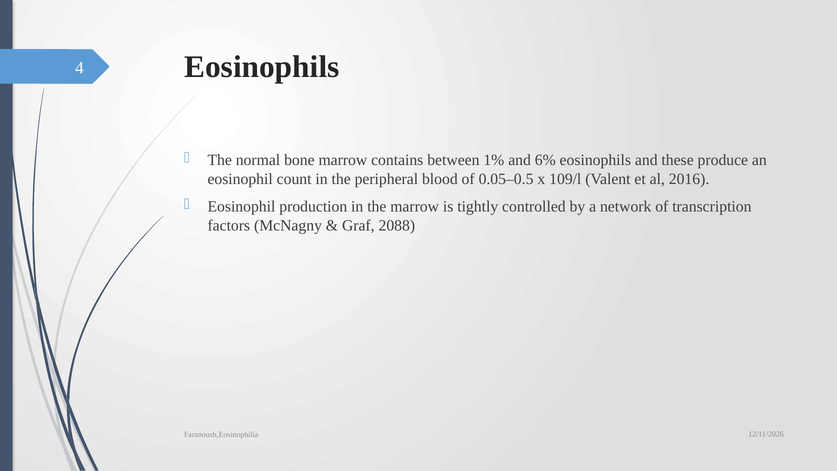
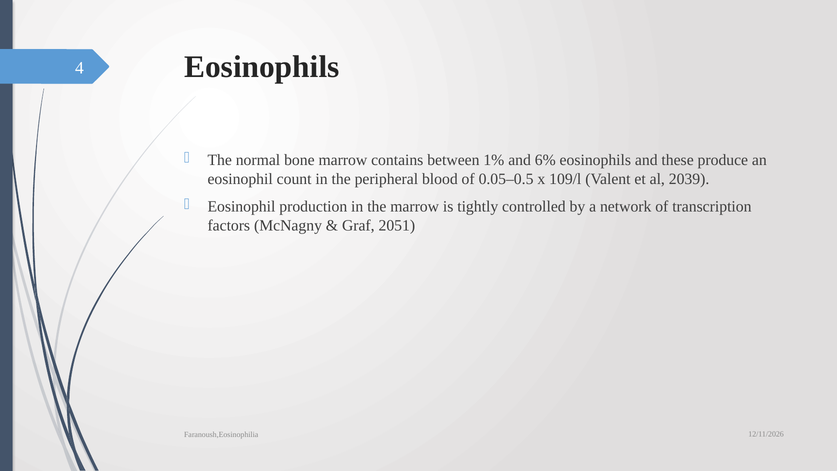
2016: 2016 -> 2039 (689, 179)
2088: 2088 -> 2051 (397, 225)
